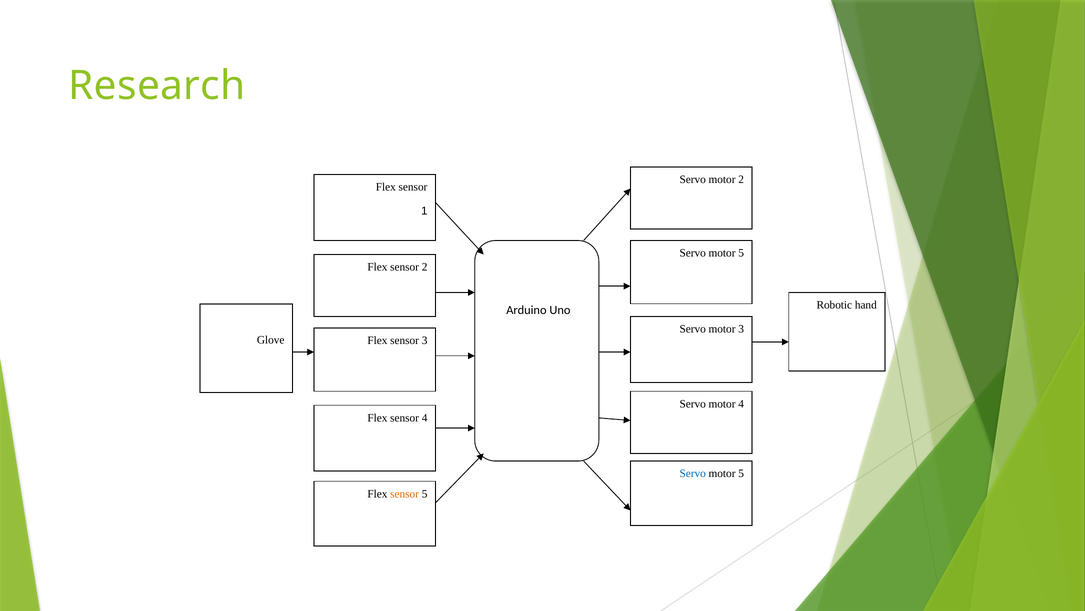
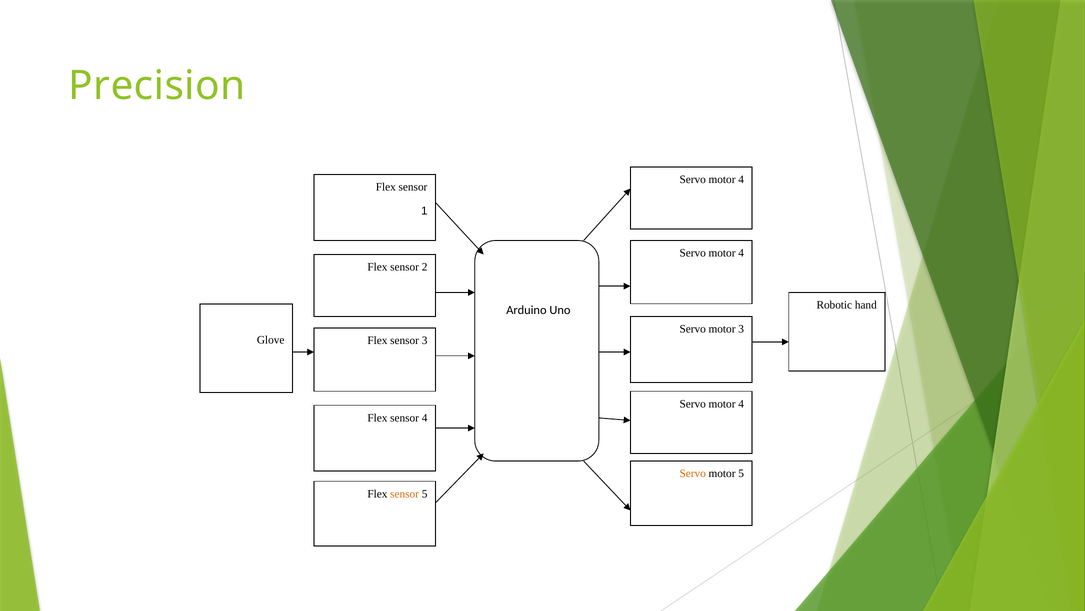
Research: Research -> Precision (157, 86)
2: 2 -> 4 (741, 179)
5: 5 -> 4 (741, 253)
Servo colour: blue -> orange (693, 473)
